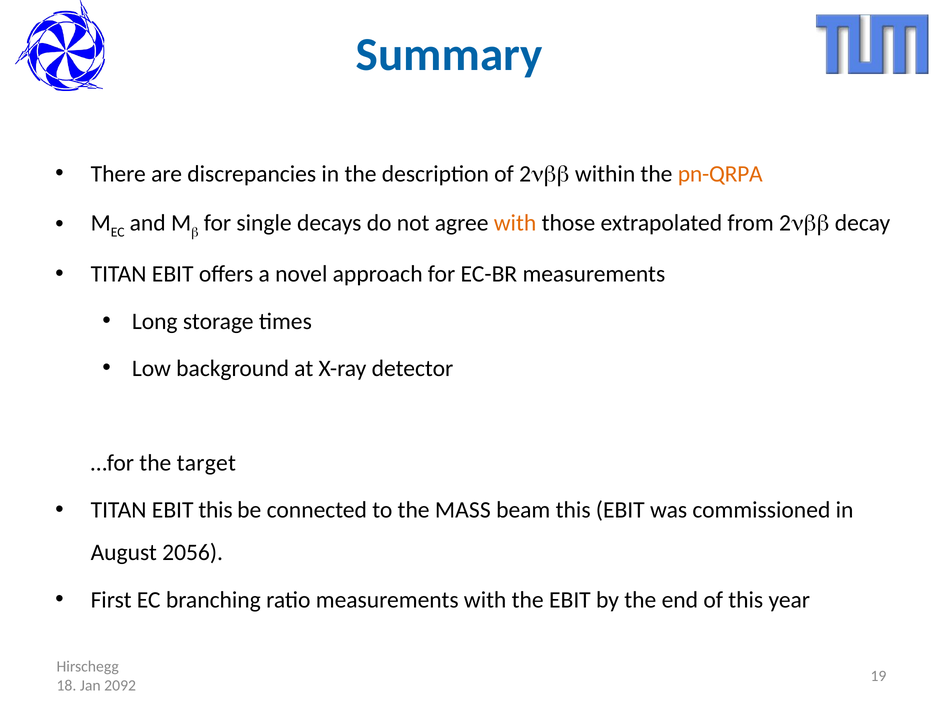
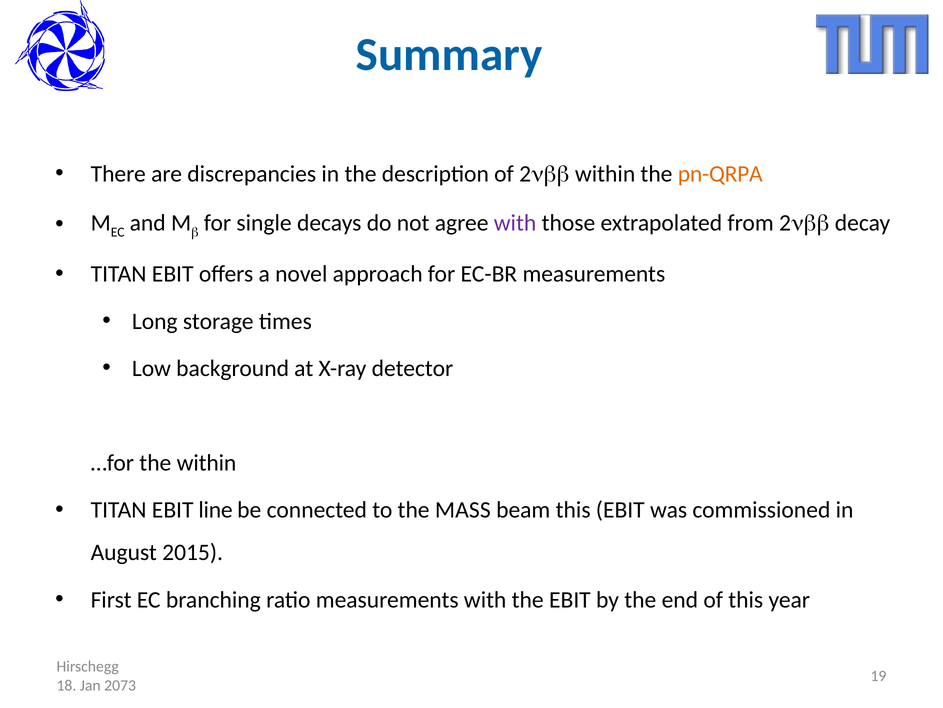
with colour: orange -> purple (515, 223)
the target: target -> within (206, 462)
EBIT this: this -> line (216, 509)
2056: 2056 -> 2015 (193, 552)
2092: 2092 -> 2073 (120, 685)
